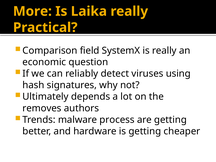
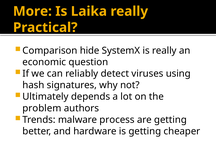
field: field -> hide (90, 51)
removes: removes -> problem (42, 108)
